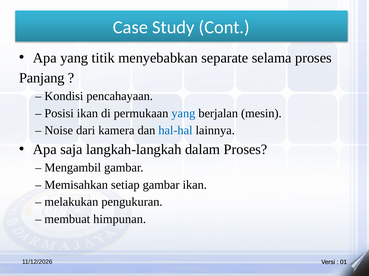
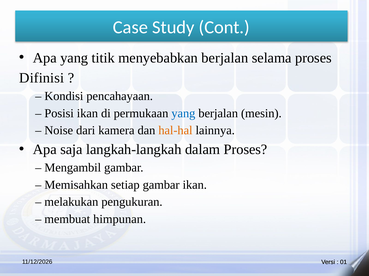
menyebabkan separate: separate -> berjalan (225, 58)
Panjang: Panjang -> Difinisi (42, 78)
hal-hal colour: blue -> orange (175, 131)
